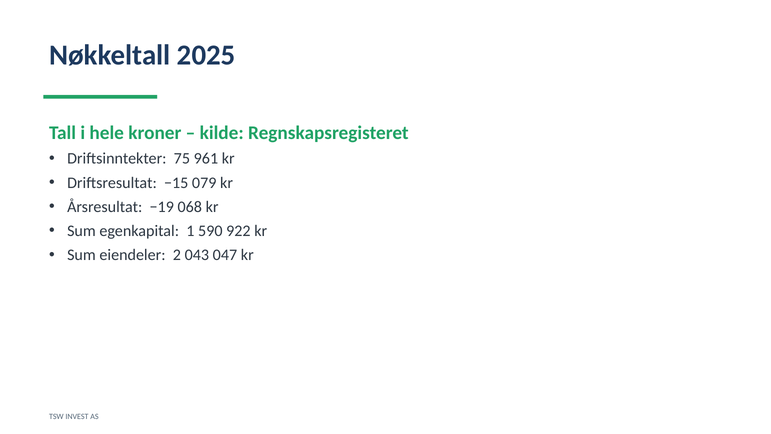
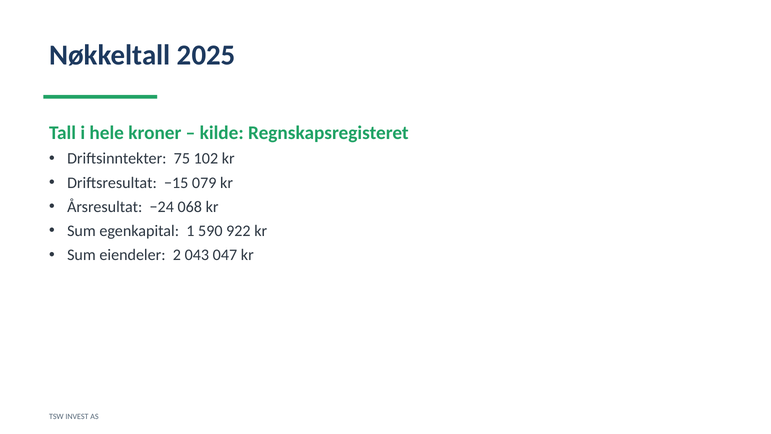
961: 961 -> 102 (206, 159)
−19: −19 -> −24 (162, 207)
